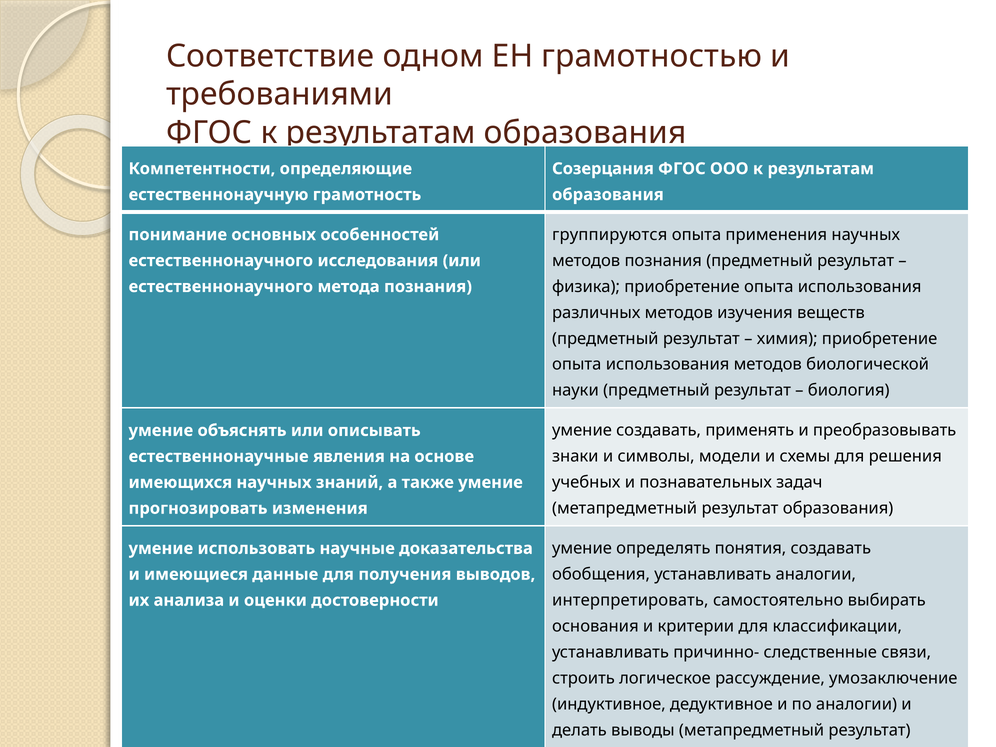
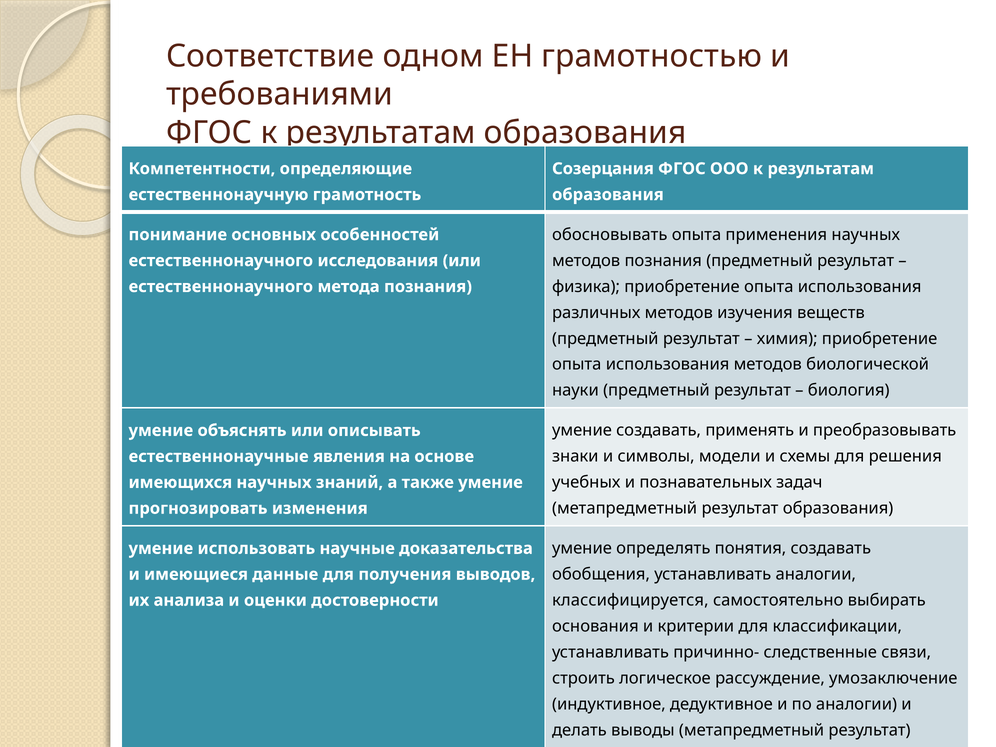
группируются: группируются -> обосновывать (610, 235)
интерпретировать: интерпретировать -> классифицируется (630, 600)
